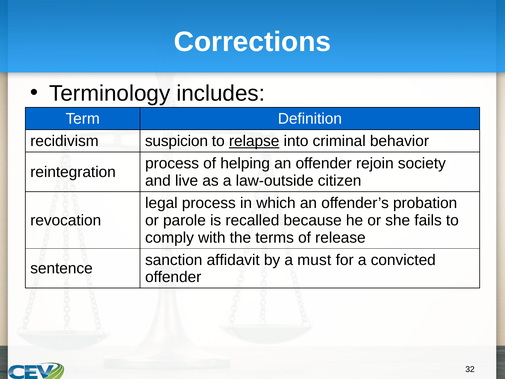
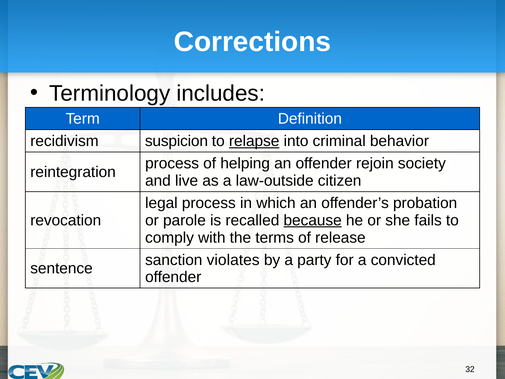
because underline: none -> present (313, 220)
affidavit: affidavit -> violates (233, 260)
must: must -> party (314, 260)
